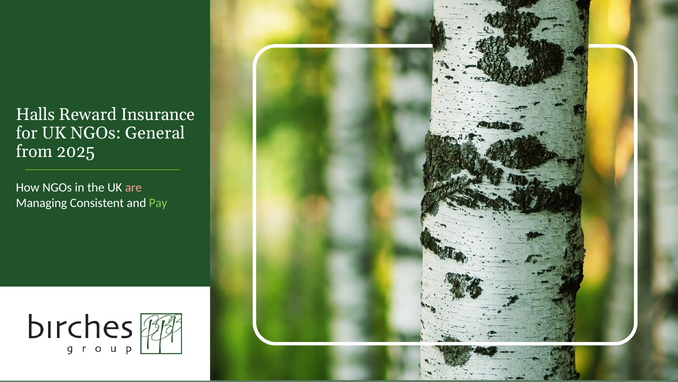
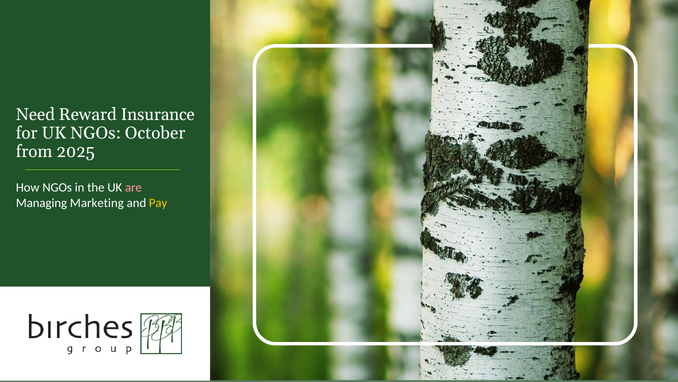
Halls: Halls -> Need (35, 115)
General: General -> October (155, 133)
Consistent: Consistent -> Marketing (97, 203)
Pay colour: light green -> yellow (158, 203)
